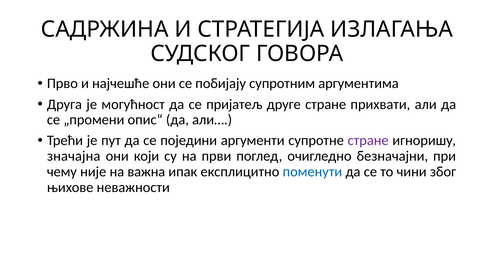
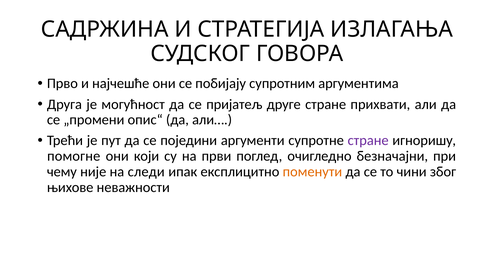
значајна: значајна -> помогне (74, 156)
важна: важна -> следи (146, 172)
поменути colour: blue -> orange (312, 172)
